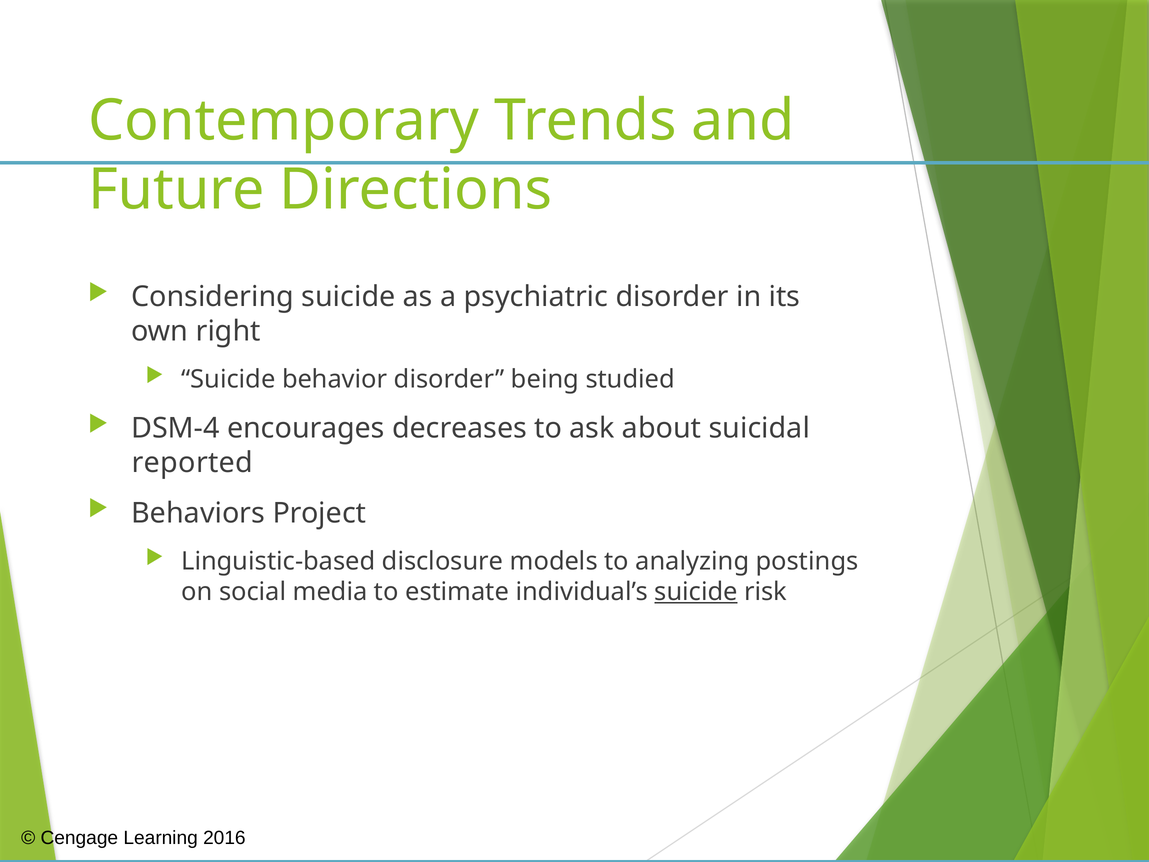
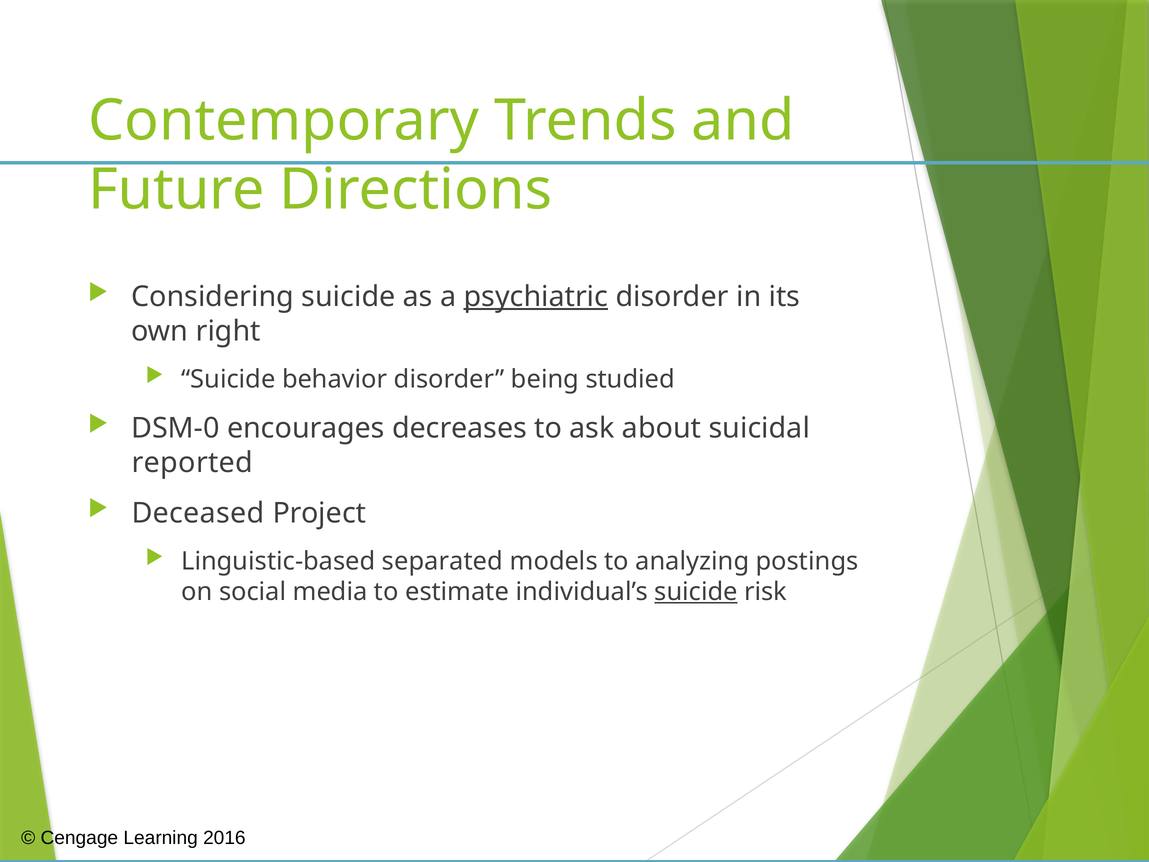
psychiatric underline: none -> present (536, 296)
DSM-4: DSM-4 -> DSM-0 (175, 428)
Behaviors: Behaviors -> Deceased (198, 513)
disclosure: disclosure -> separated (443, 561)
